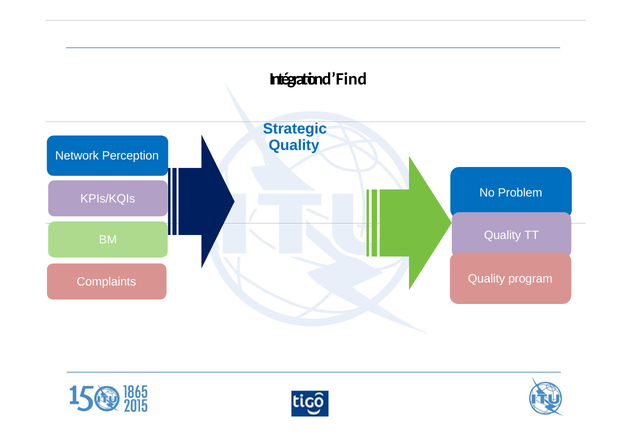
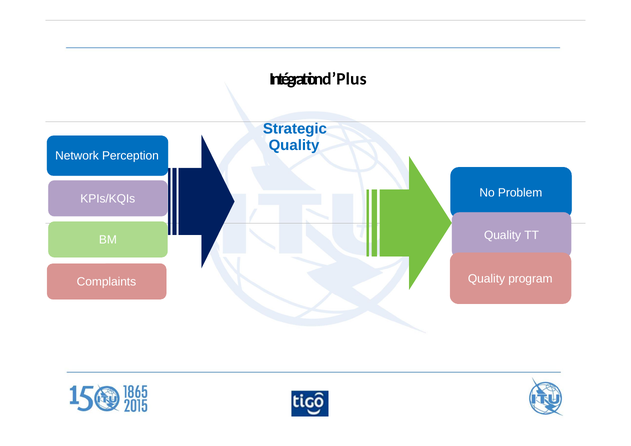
d’Find: d’Find -> d’Plus (344, 79)
